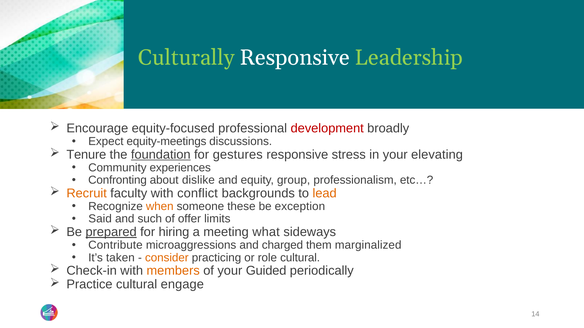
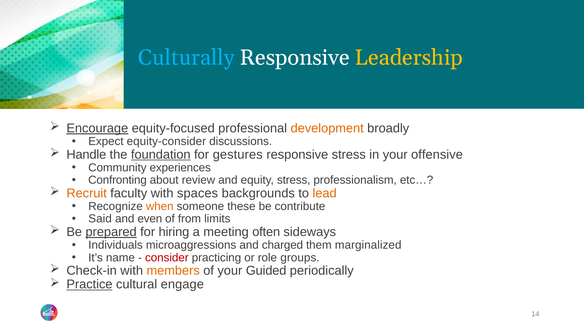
Culturally colour: light green -> light blue (186, 58)
Leadership colour: light green -> yellow (409, 58)
Encourage underline: none -> present (97, 129)
development colour: red -> orange (327, 129)
equity-meetings: equity-meetings -> equity-consider (166, 142)
Tenure: Tenure -> Handle (86, 155)
elevating: elevating -> offensive (437, 155)
dislike: dislike -> review (198, 180)
equity group: group -> stress (294, 180)
conflict: conflict -> spaces (198, 194)
exception: exception -> contribute (300, 207)
such: such -> even (150, 219)
offer: offer -> from (189, 219)
what: what -> often (266, 232)
Contribute: Contribute -> Individuals (116, 245)
taken: taken -> name (120, 258)
consider colour: orange -> red (167, 258)
role cultural: cultural -> groups (300, 258)
Practice underline: none -> present (89, 285)
